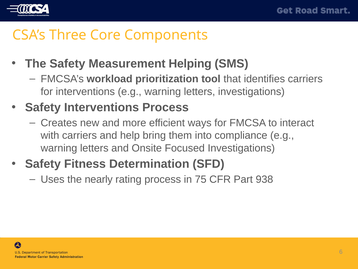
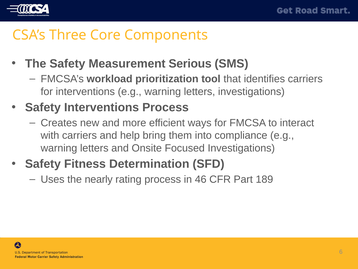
Helping: Helping -> Serious (190, 63)
75: 75 -> 46 (201, 179)
938: 938 -> 189 (264, 179)
